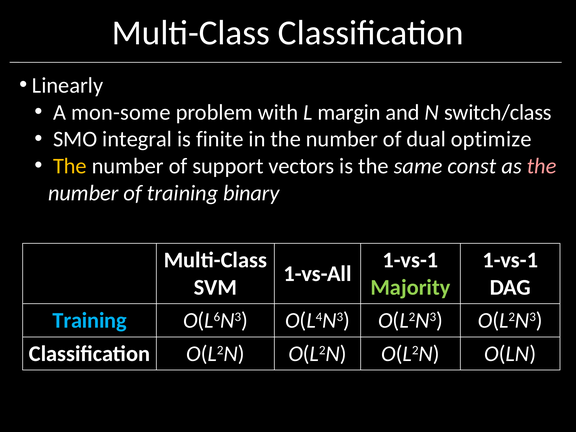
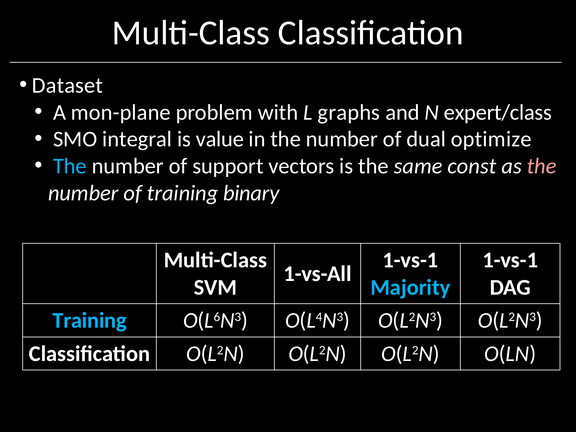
Linearly: Linearly -> Dataset (67, 85)
mon-some: mon-some -> mon-plane (121, 112)
margin: margin -> graphs (349, 112)
switch/class: switch/class -> expert/class (498, 112)
finite: finite -> value (220, 139)
The colour: yellow -> light blue (70, 166)
Majority colour: light green -> light blue (410, 287)
